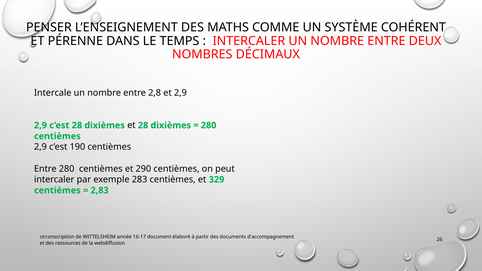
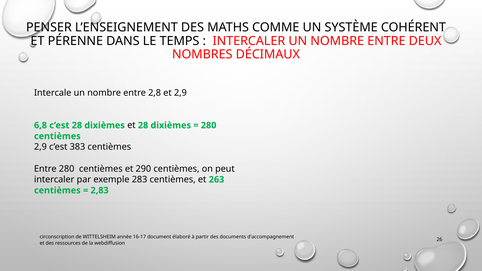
2,9: 2,9 -> 6,8 (40, 125)
190: 190 -> 383 (77, 147)
329: 329 -> 263 (217, 180)
